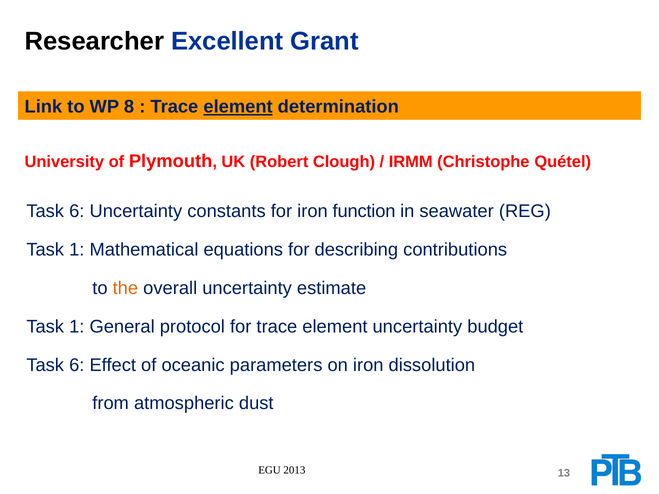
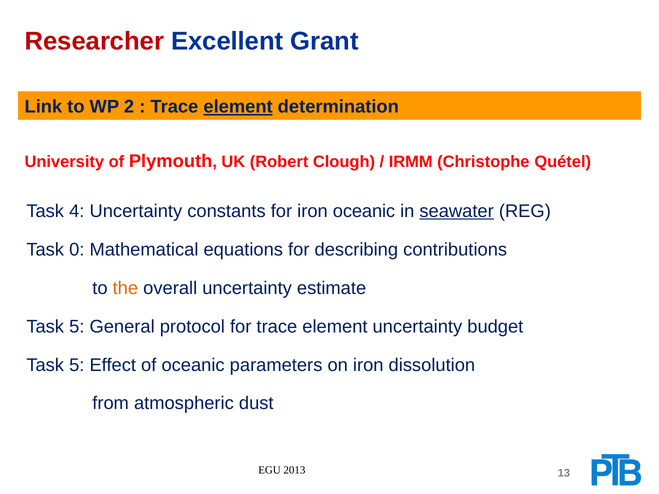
Researcher colour: black -> red (94, 41)
8: 8 -> 2 (129, 107)
6: 6 -> 4 (77, 211)
iron function: function -> oceanic (364, 211)
seawater underline: none -> present (457, 211)
1: 1 -> 0 (77, 250)
1: 1 -> 5 (77, 327)
6: 6 -> 5 (77, 365)
